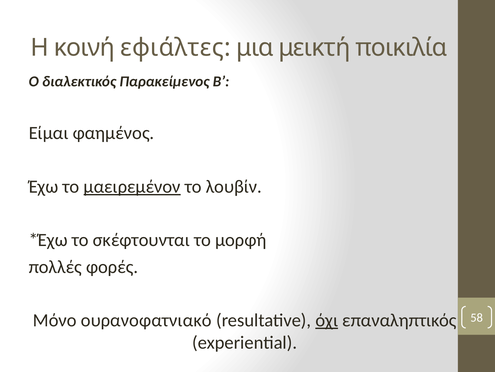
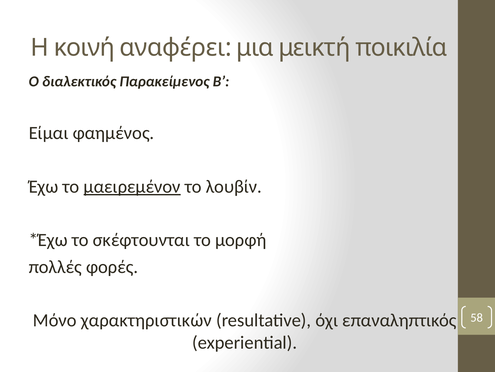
εφιάλτες: εφιάλτες -> αναφέρει (176, 48)
ουρανοφατνιακό: ουρανοφατνιακό -> χαρακτηριστικών (146, 320)
όχι underline: present -> none (327, 320)
